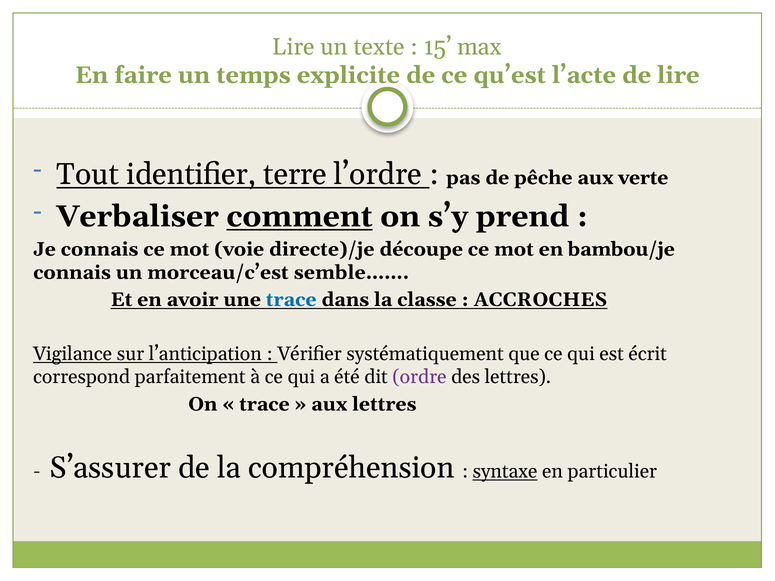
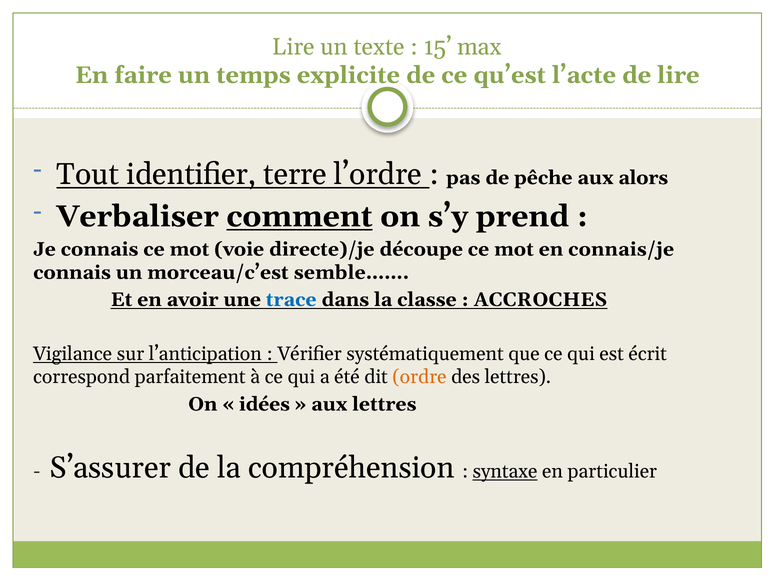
verte: verte -> alors (643, 178)
bambou/je: bambou/je -> connais/je (621, 249)
ordre colour: purple -> orange (419, 377)
trace: trace -> idées (264, 404)
